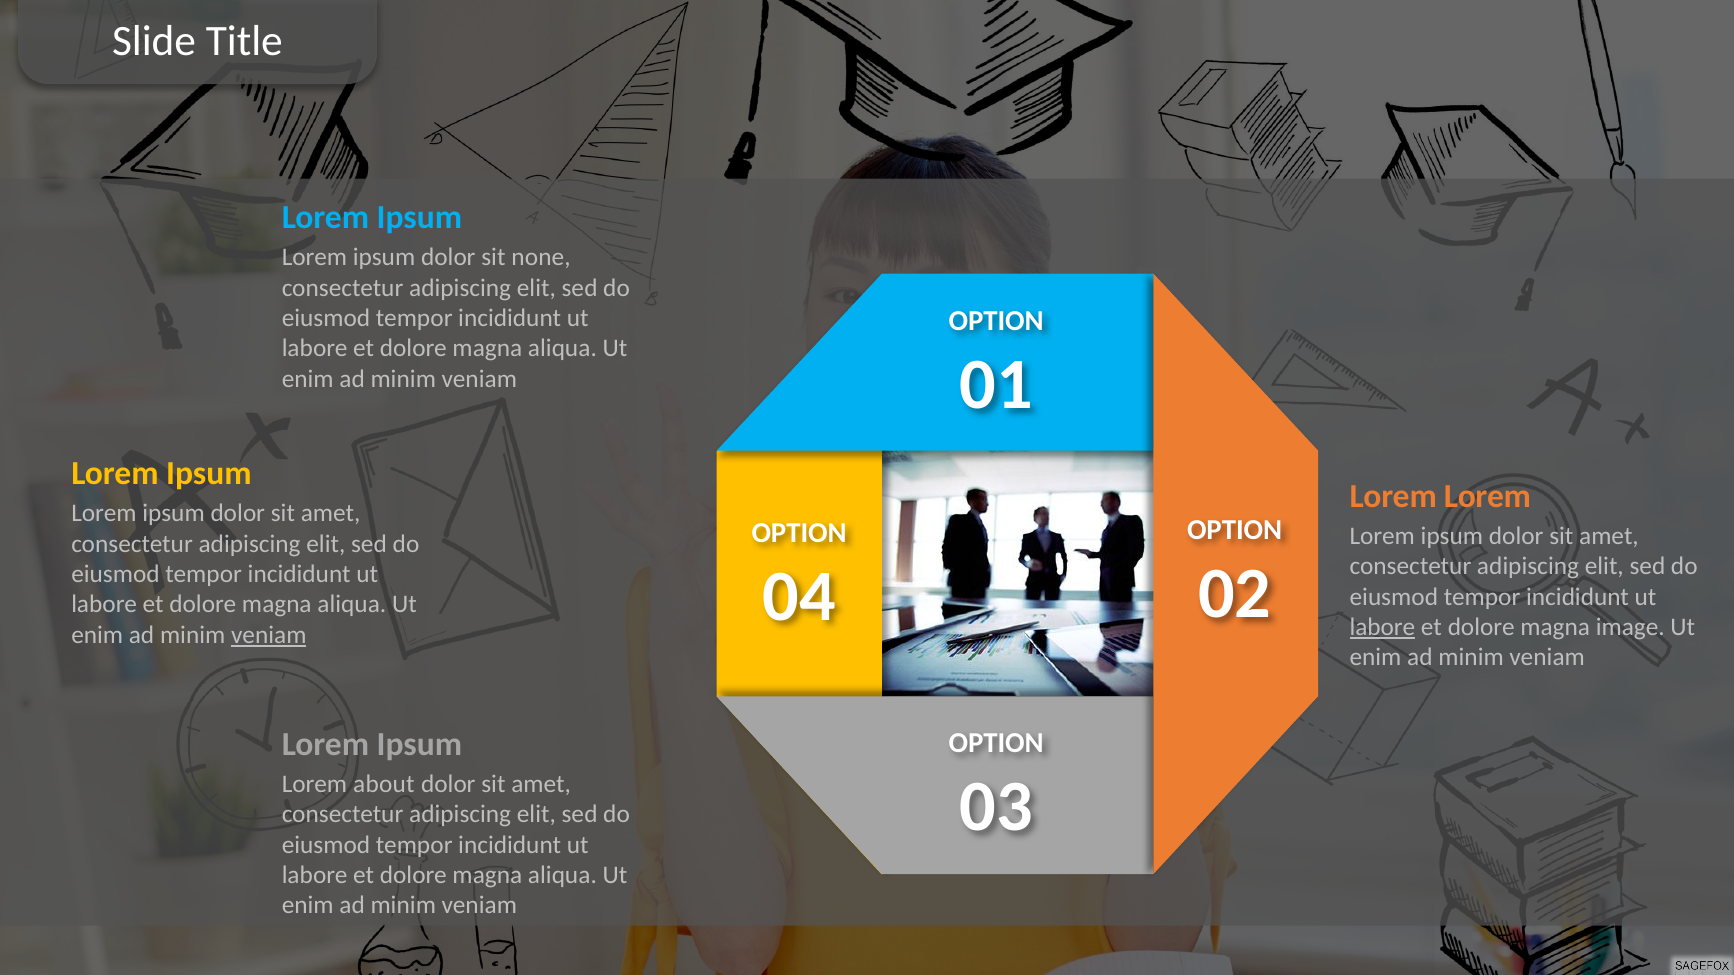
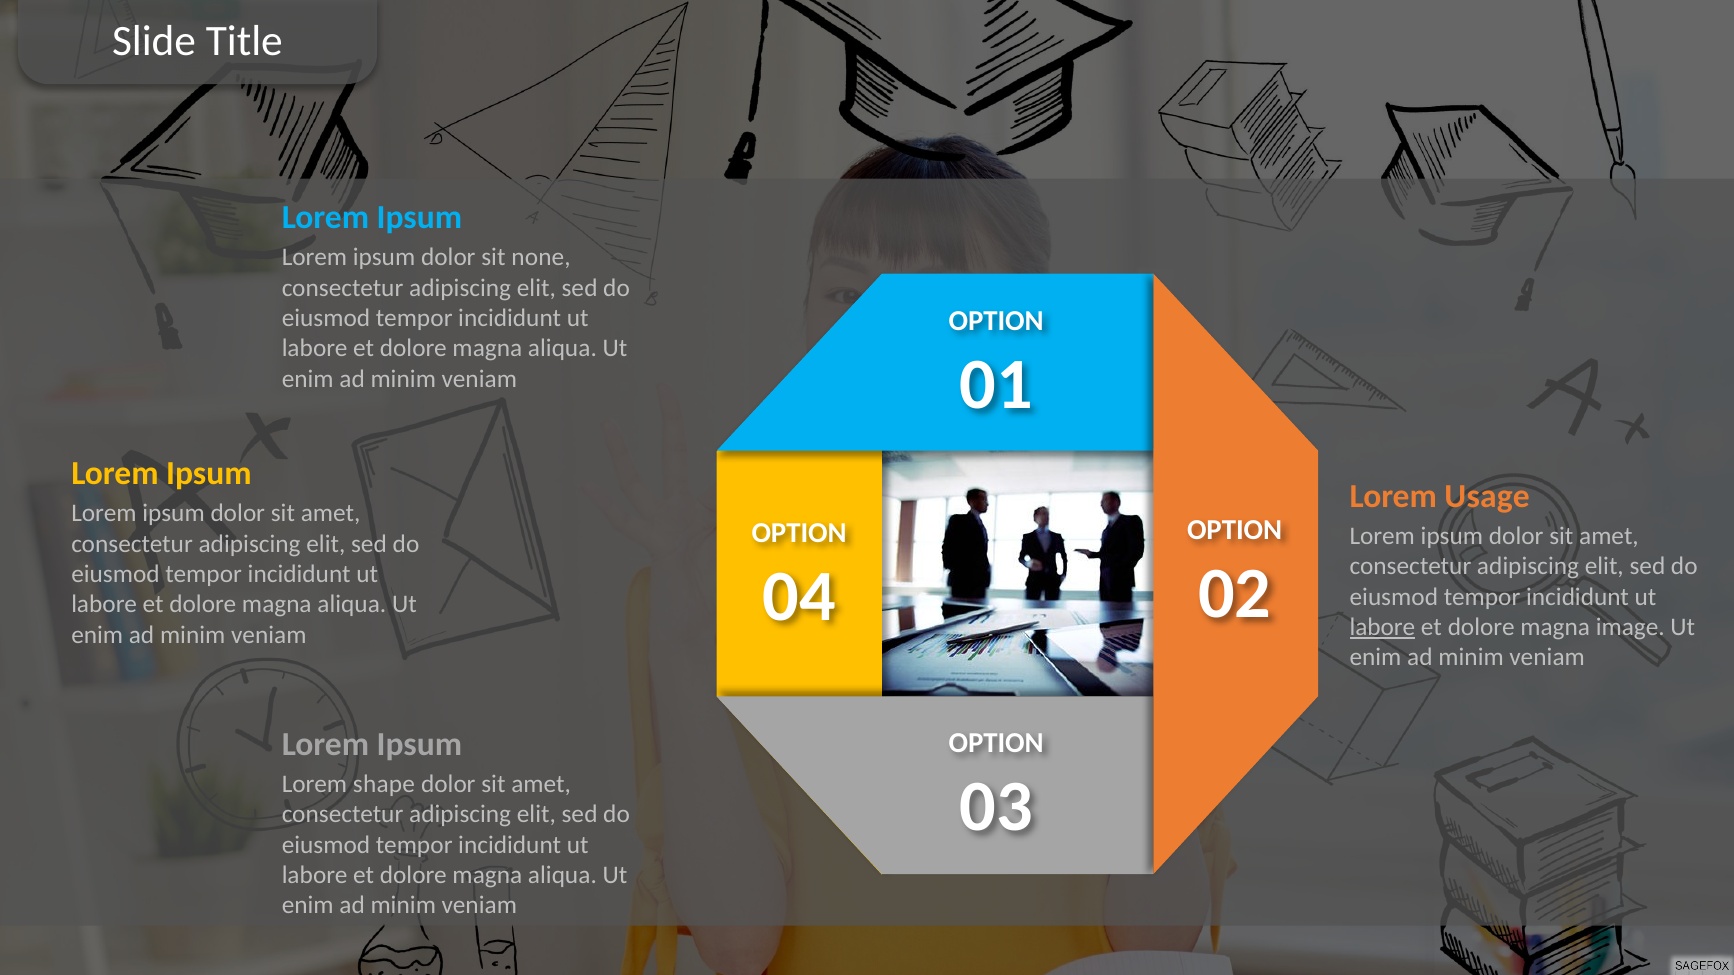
Lorem: Lorem -> Usage (1487, 497)
veniam underline: present -> none (269, 635)
about: about -> shape (384, 784)
